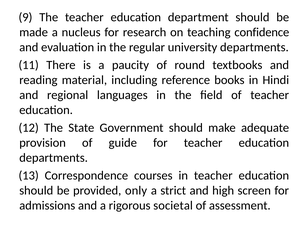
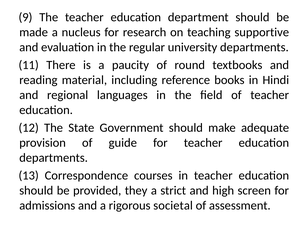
confidence: confidence -> supportive (262, 32)
only: only -> they (136, 190)
